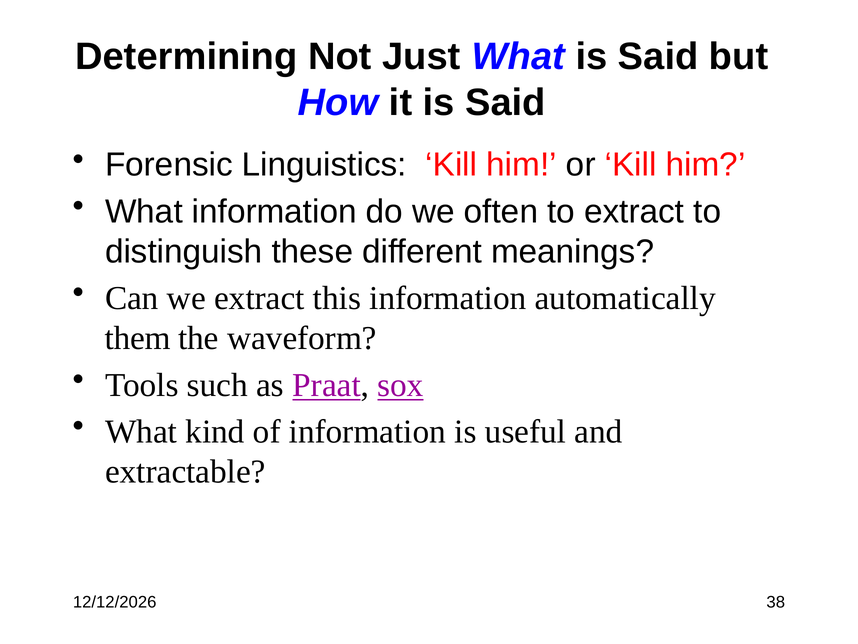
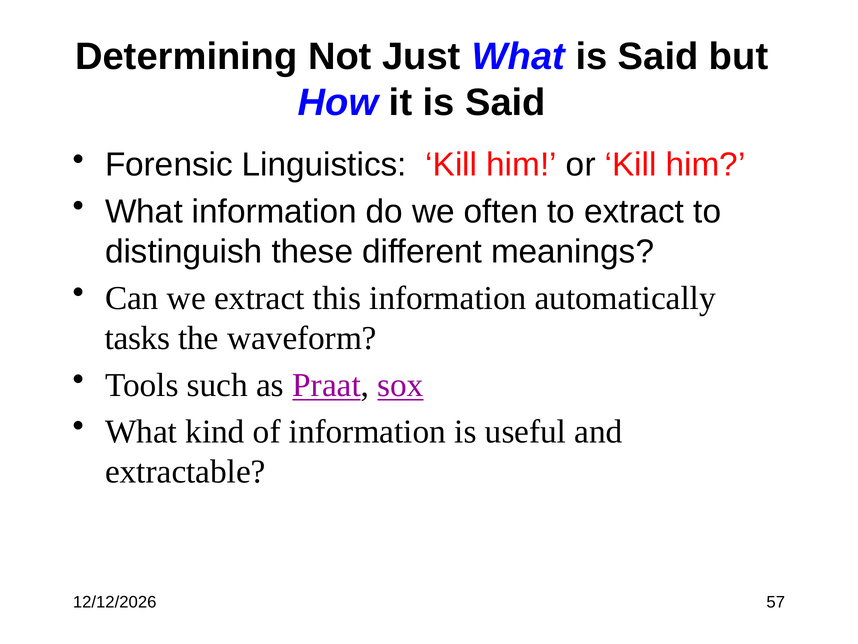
them: them -> tasks (138, 338)
38: 38 -> 57 (776, 602)
